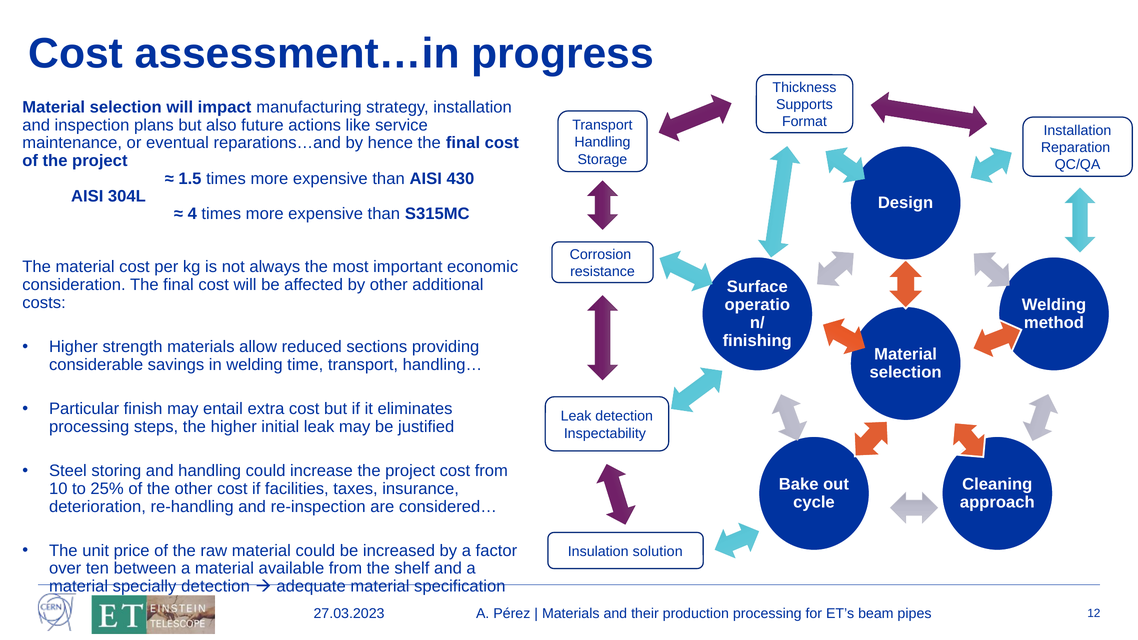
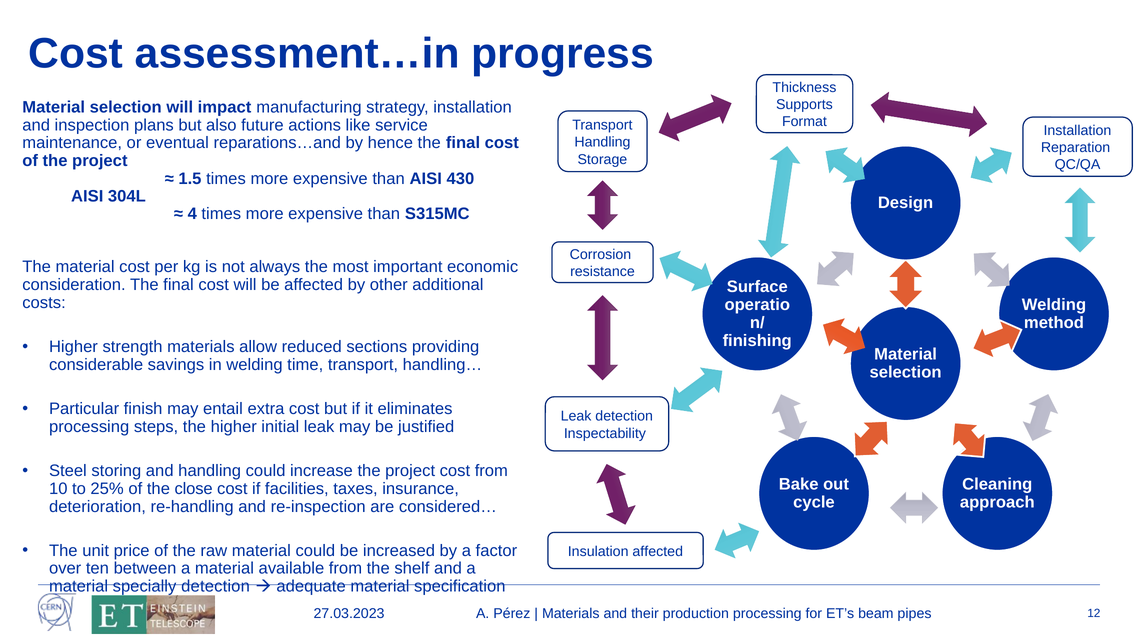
the other: other -> close (194, 489)
Insulation solution: solution -> affected (658, 552)
